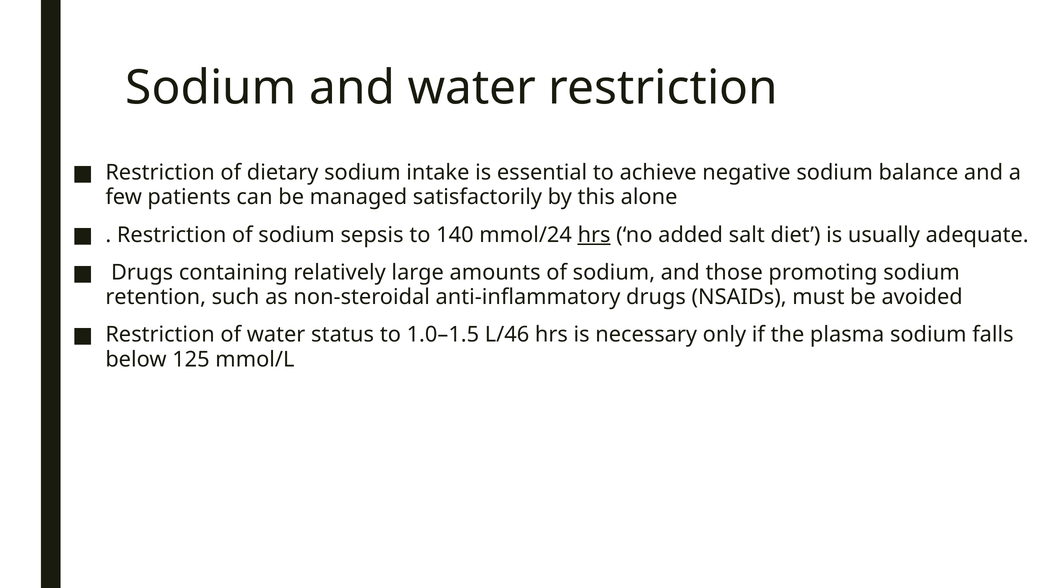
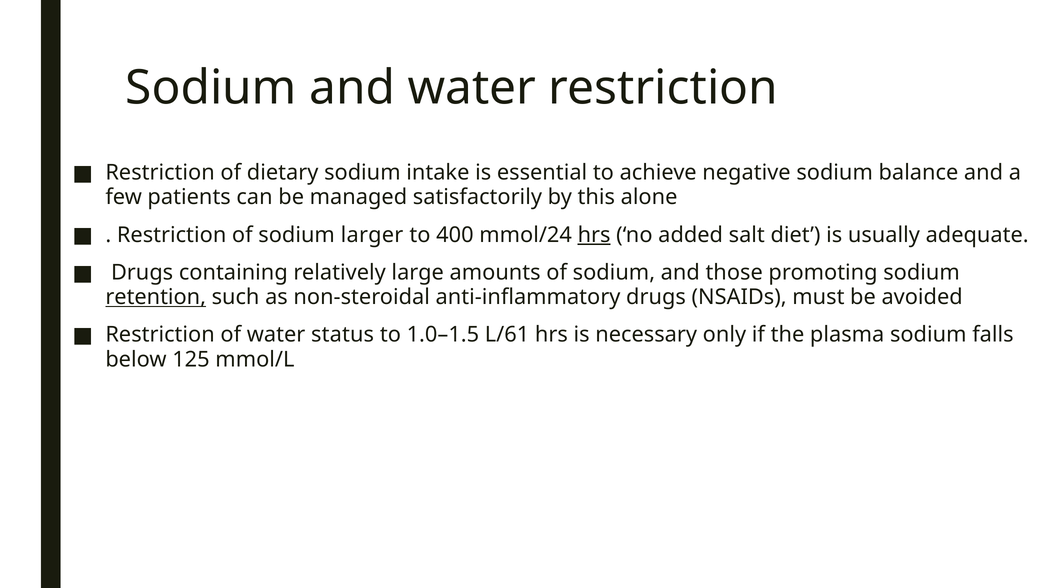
sepsis: sepsis -> larger (372, 235)
140: 140 -> 400 (455, 235)
retention underline: none -> present (156, 297)
L/46: L/46 -> L/61 (507, 335)
